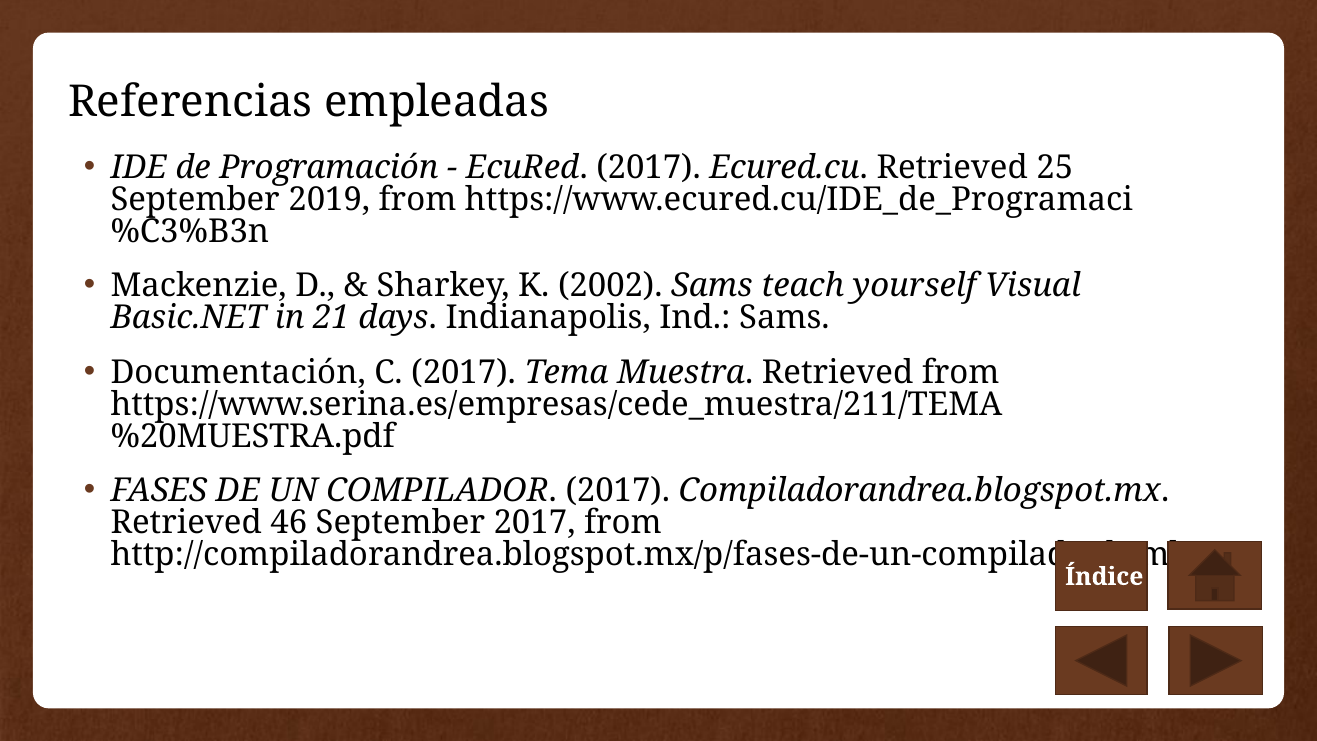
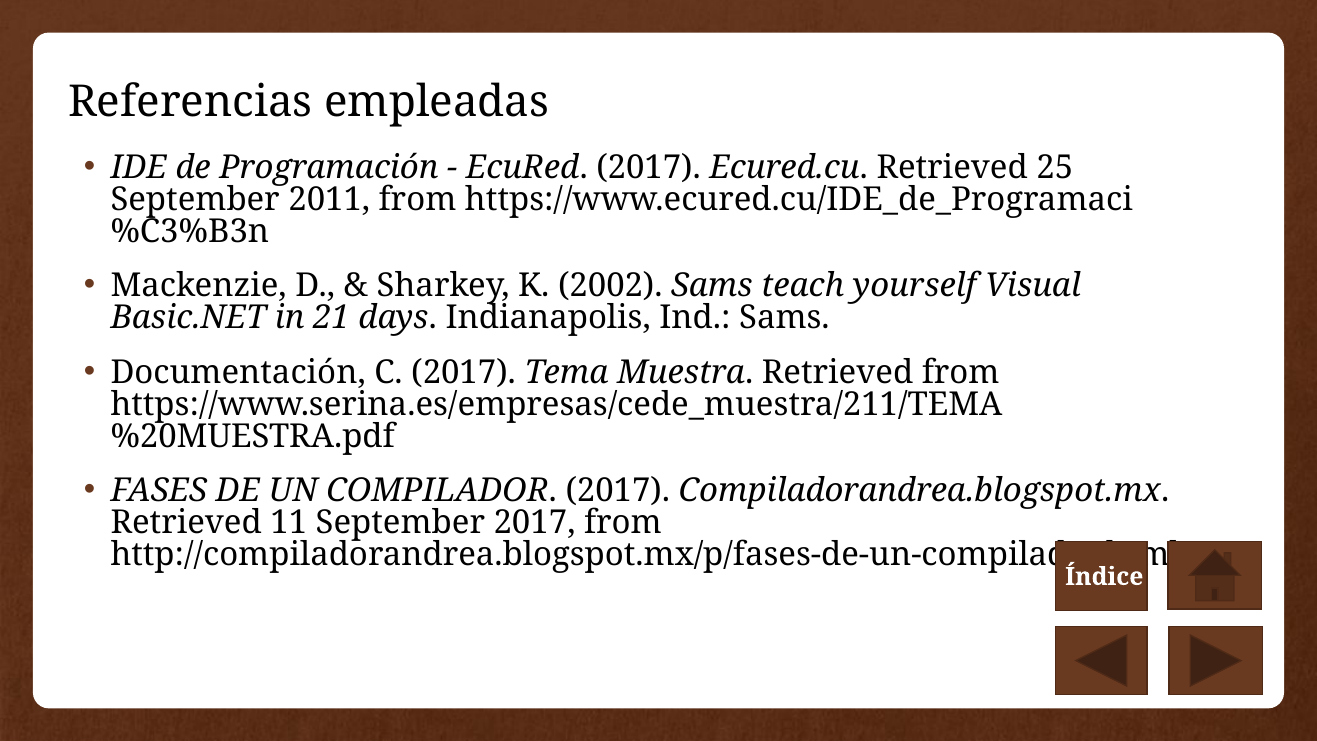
2019: 2019 -> 2011 (329, 200)
46: 46 -> 11 (289, 522)
